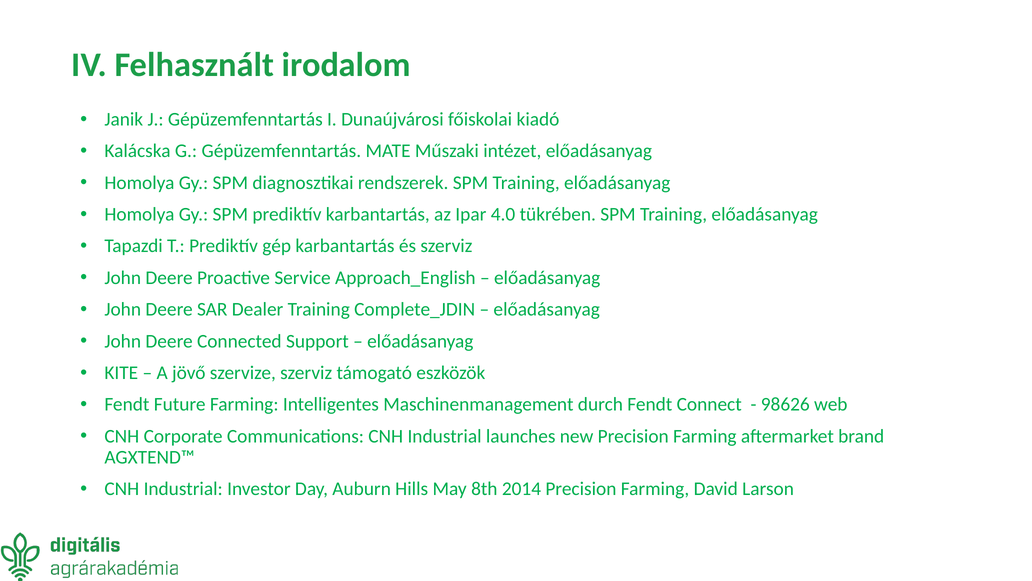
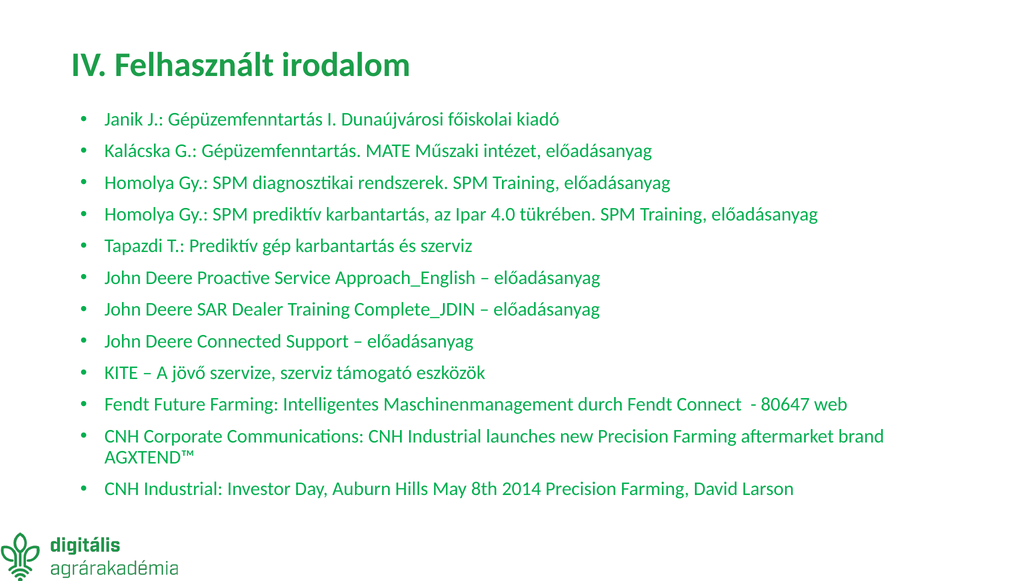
98626: 98626 -> 80647 (785, 404)
